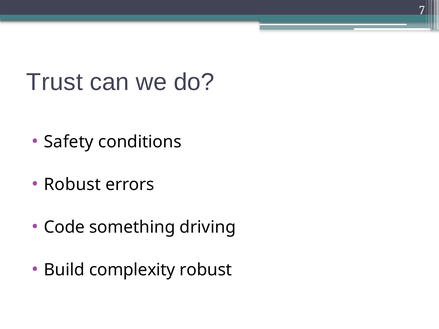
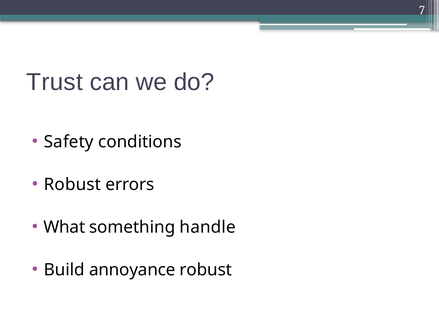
Code: Code -> What (64, 227)
driving: driving -> handle (208, 227)
complexity: complexity -> annoyance (132, 270)
